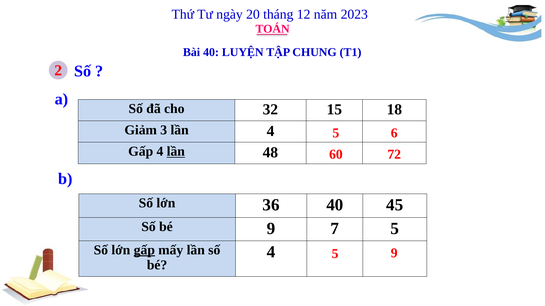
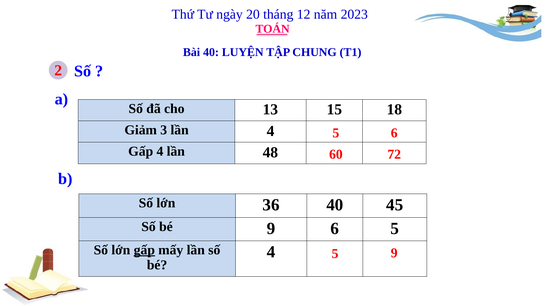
32: 32 -> 13 (271, 110)
lần underline: present -> none (176, 152)
9 7: 7 -> 6 (335, 229)
